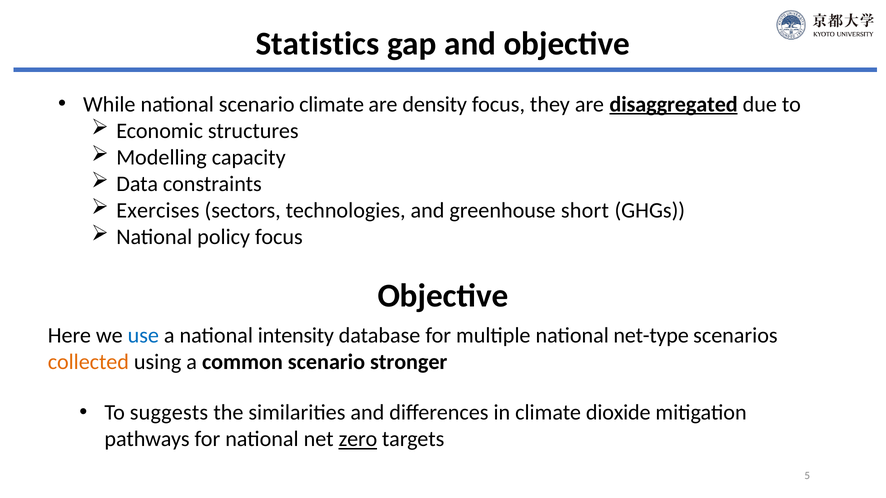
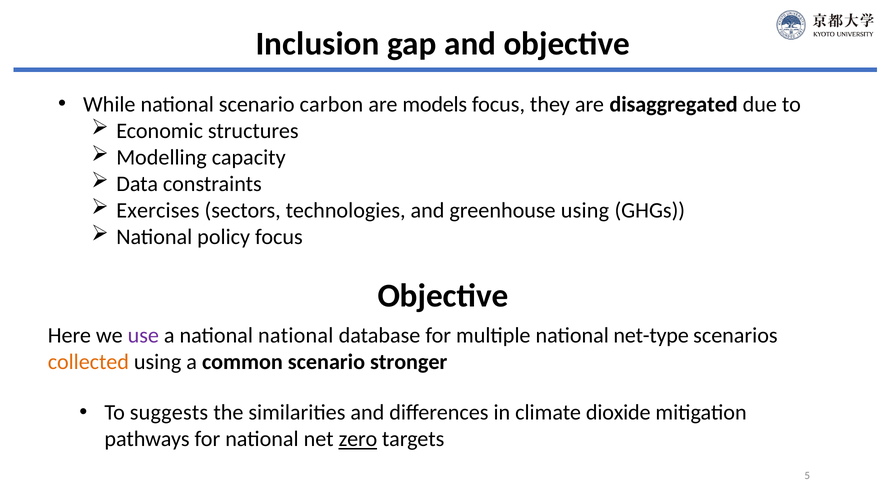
Statistics: Statistics -> Inclusion (318, 44)
scenario climate: climate -> carbon (331, 104)
density: density -> models (435, 104)
disaggregated underline: present -> none (674, 104)
greenhouse short: short -> using (585, 211)
use colour: blue -> purple (143, 336)
national intensity: intensity -> national (296, 336)
